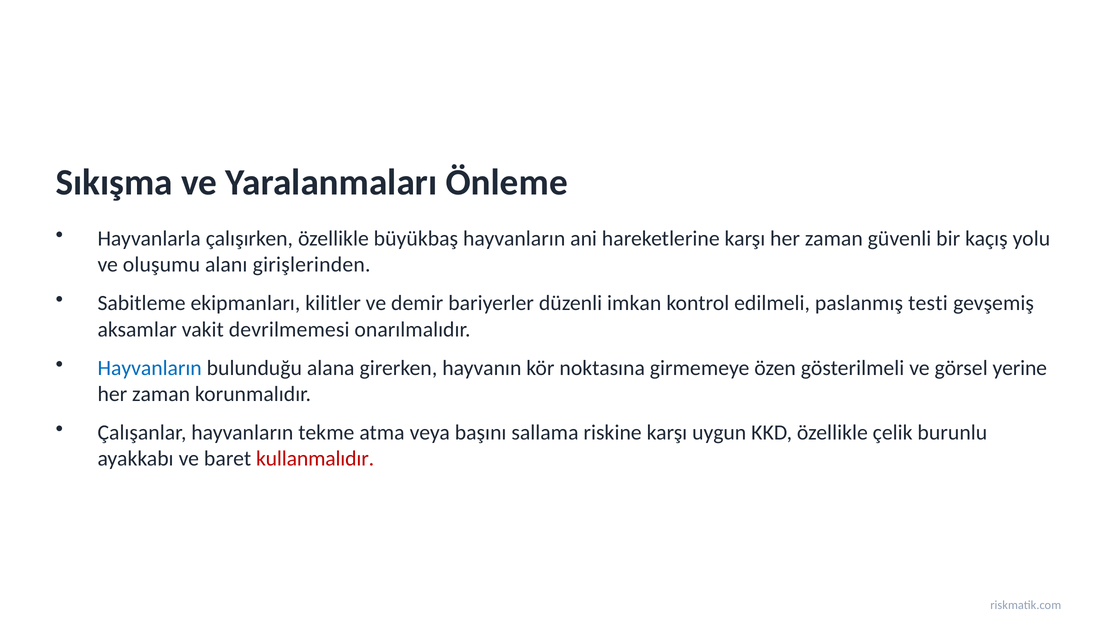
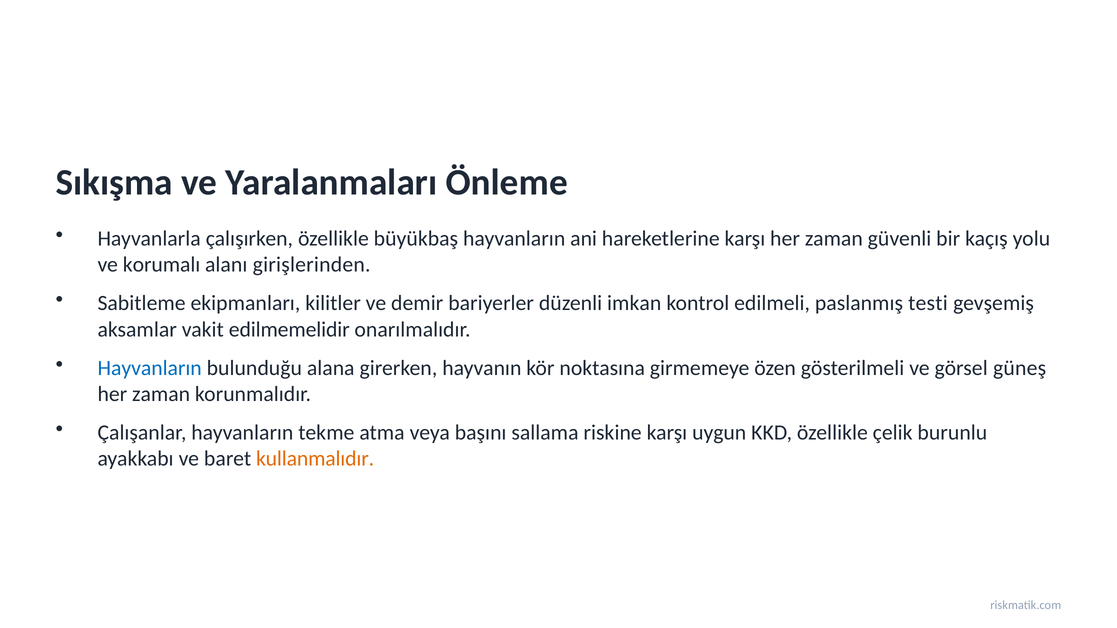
oluşumu: oluşumu -> korumalı (162, 265)
devrilmemesi: devrilmemesi -> edilmemelidir (289, 330)
yerine: yerine -> güneş (1020, 368)
kullanmalıdır colour: red -> orange (315, 459)
